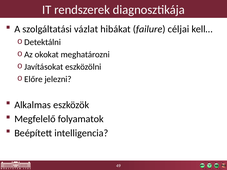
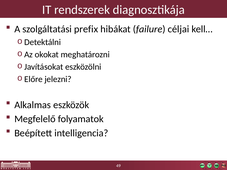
vázlat: vázlat -> prefix (86, 29)
